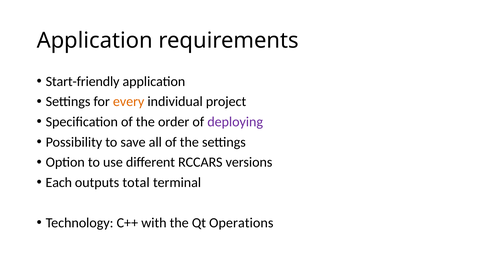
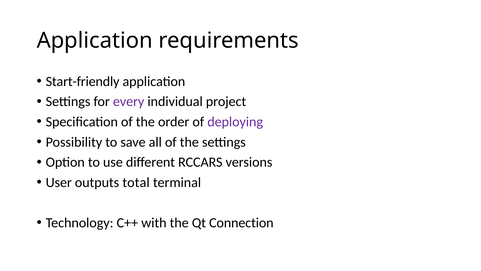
every colour: orange -> purple (129, 101)
Each: Each -> User (59, 182)
Operations: Operations -> Connection (241, 222)
